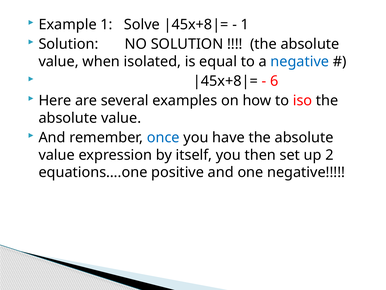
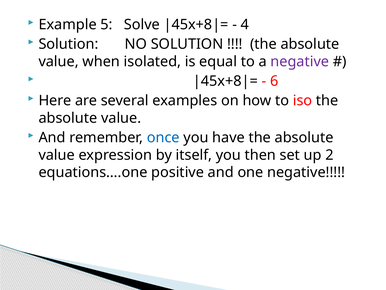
Example 1: 1 -> 5 (106, 24)
1: 1 -> 4 (245, 24)
negative colour: blue -> purple (300, 61)
